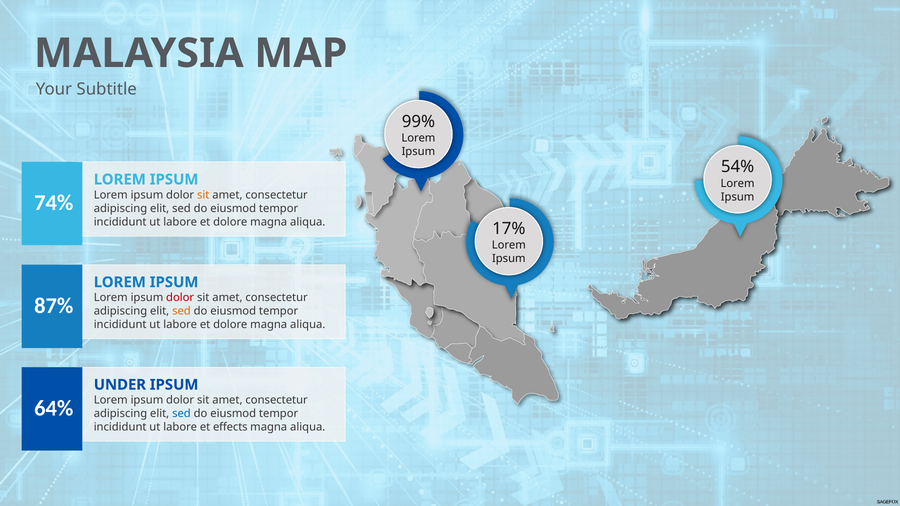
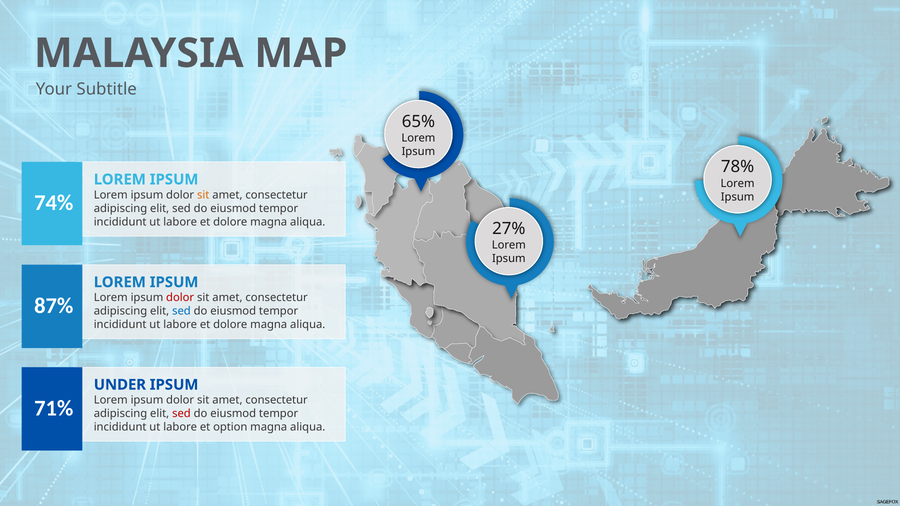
99%: 99% -> 65% (418, 122)
54%: 54% -> 78% (738, 167)
17%: 17% -> 27% (509, 229)
sed colour: orange -> blue (181, 311)
64%: 64% -> 71% (54, 408)
sed colour: blue -> red (181, 414)
effects: effects -> option (230, 427)
